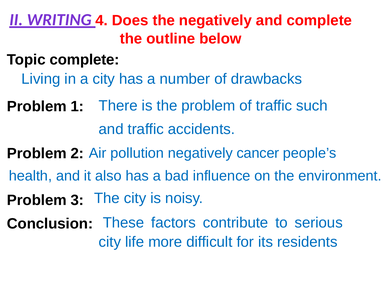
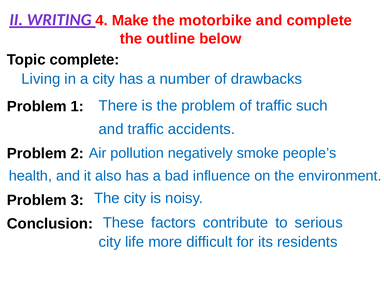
Does: Does -> Make (130, 20)
the negatively: negatively -> motorbike (215, 20)
cancer: cancer -> smoke (258, 153)
